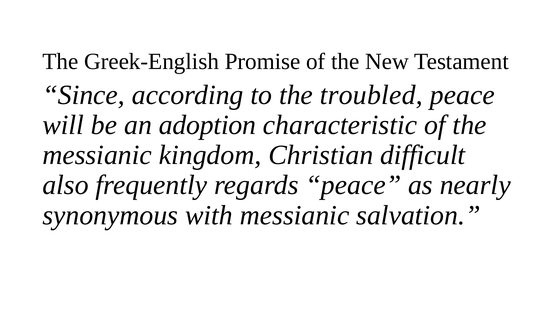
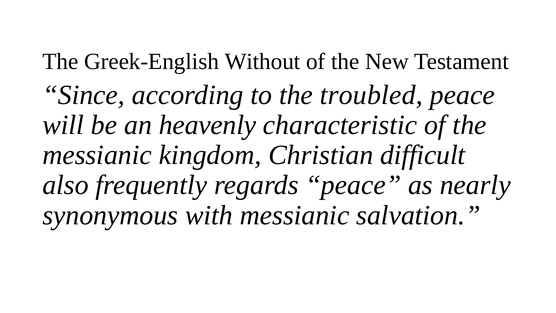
Promise: Promise -> Without (263, 62)
adoption: adoption -> heavenly (208, 125)
